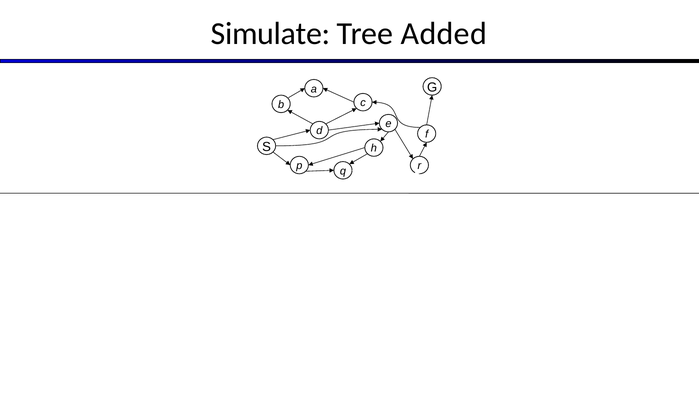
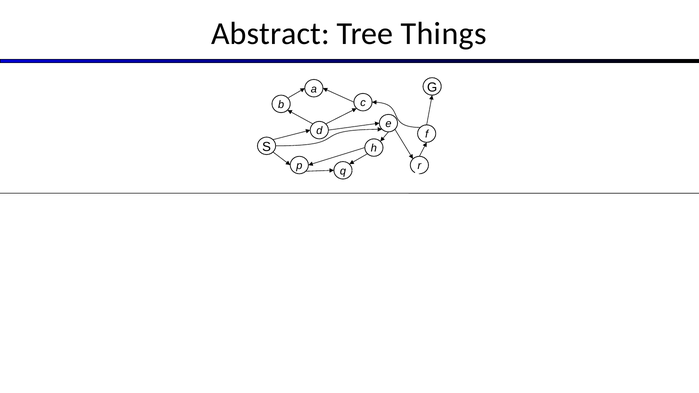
Simulate: Simulate -> Abstract (270, 34)
Added: Added -> Things (444, 34)
